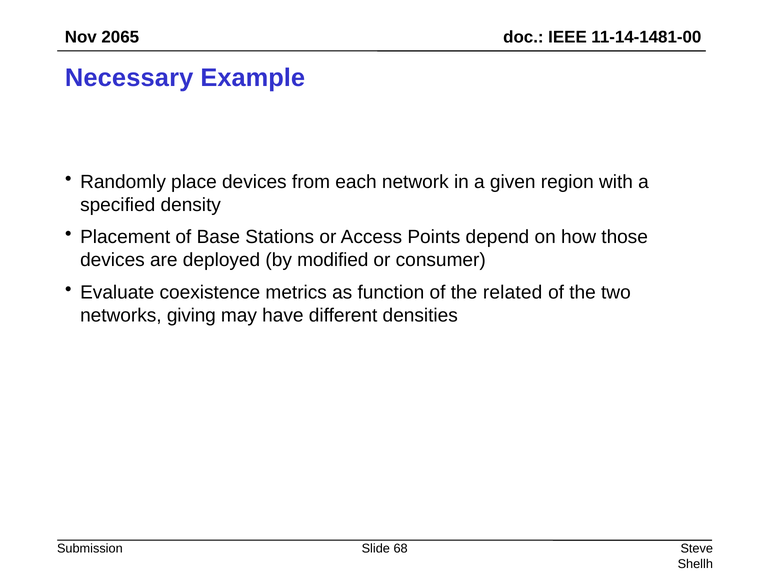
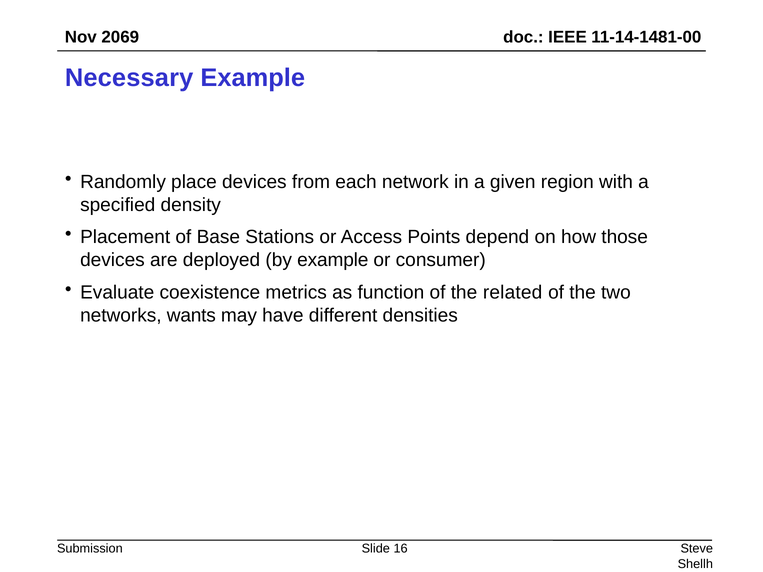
2065: 2065 -> 2069 (120, 37)
by modified: modified -> example (333, 260)
giving: giving -> wants (191, 315)
68: 68 -> 16 (401, 549)
